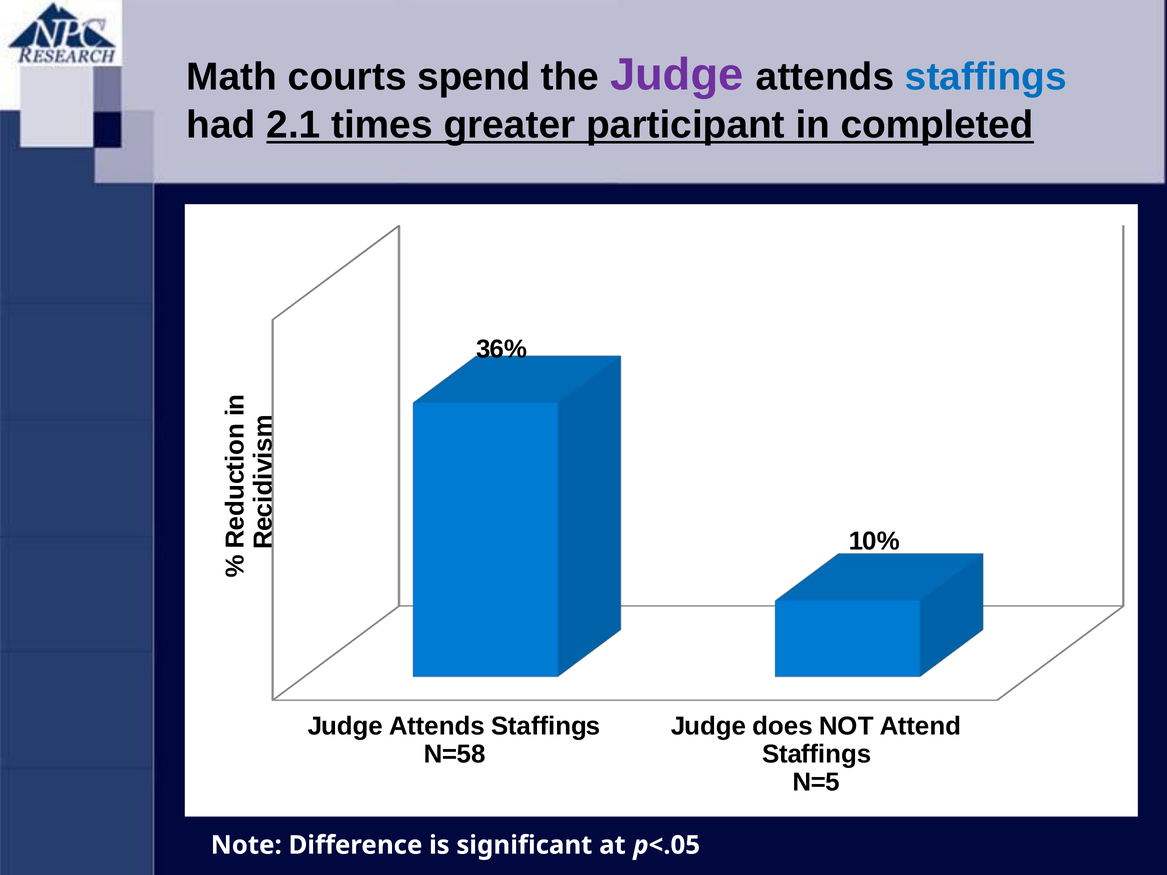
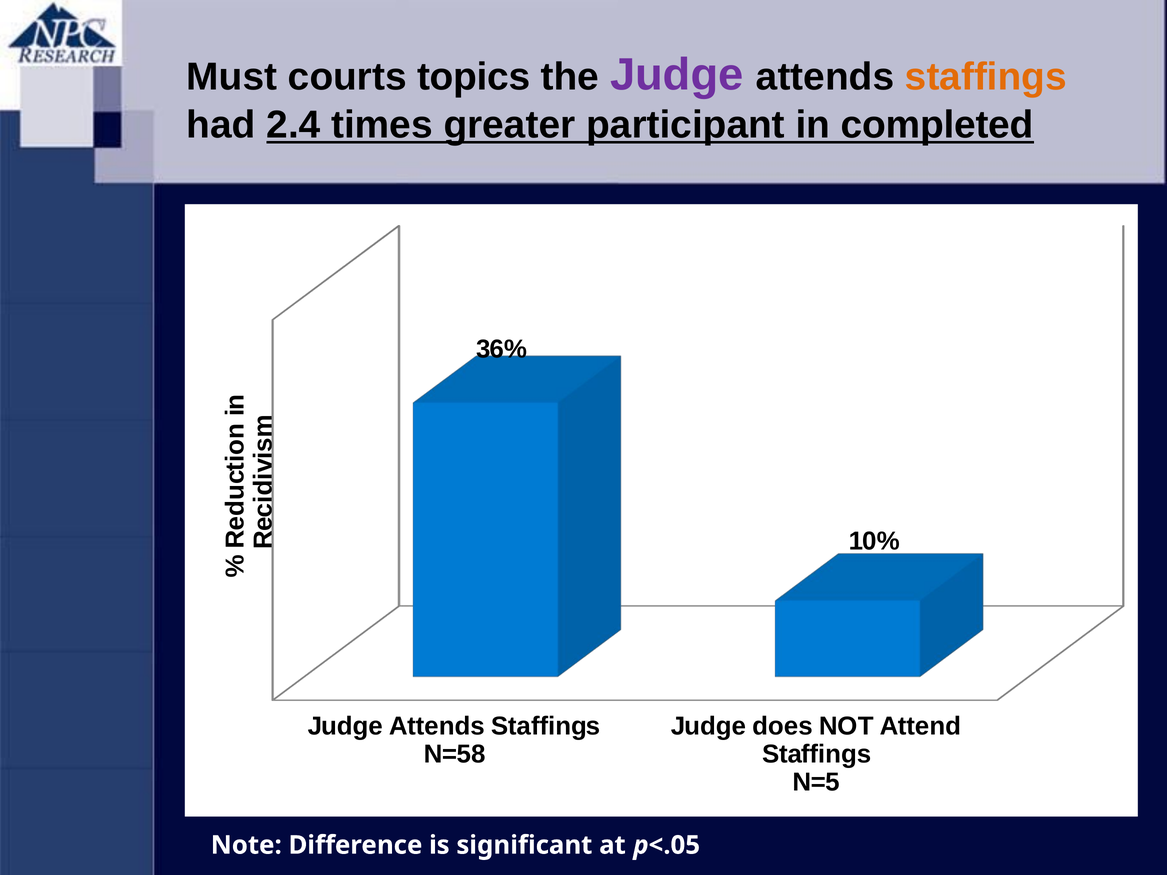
Math: Math -> Must (232, 77)
spend: spend -> topics (474, 77)
staffings colour: blue -> orange (986, 77)
2.1: 2.1 -> 2.4 (293, 125)
